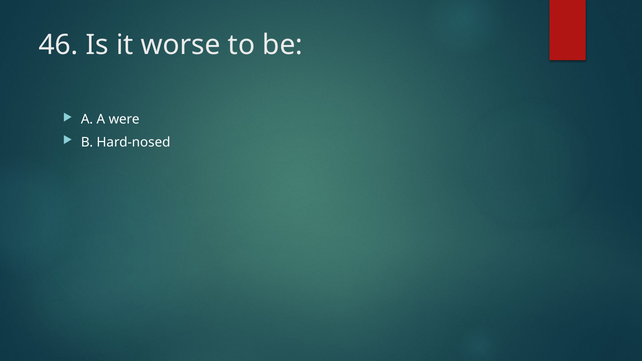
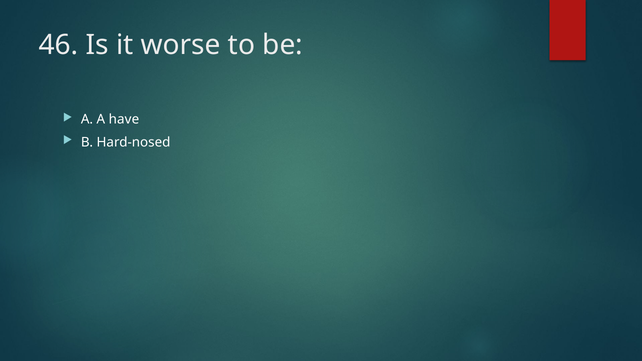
were: were -> have (124, 119)
